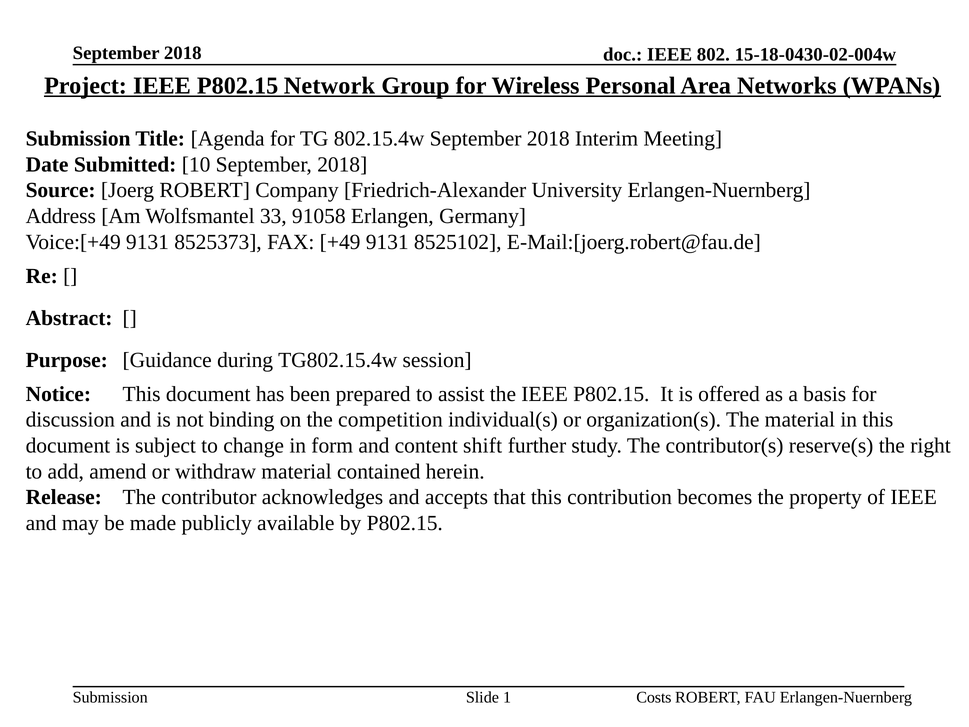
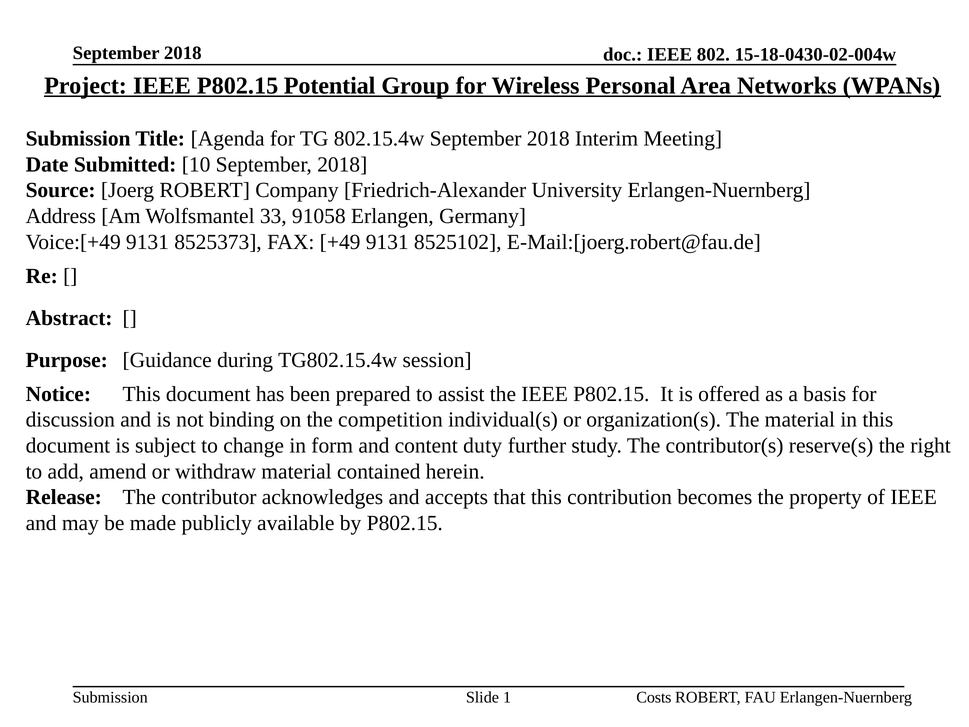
Network: Network -> Potential (330, 86)
shift: shift -> duty (483, 445)
